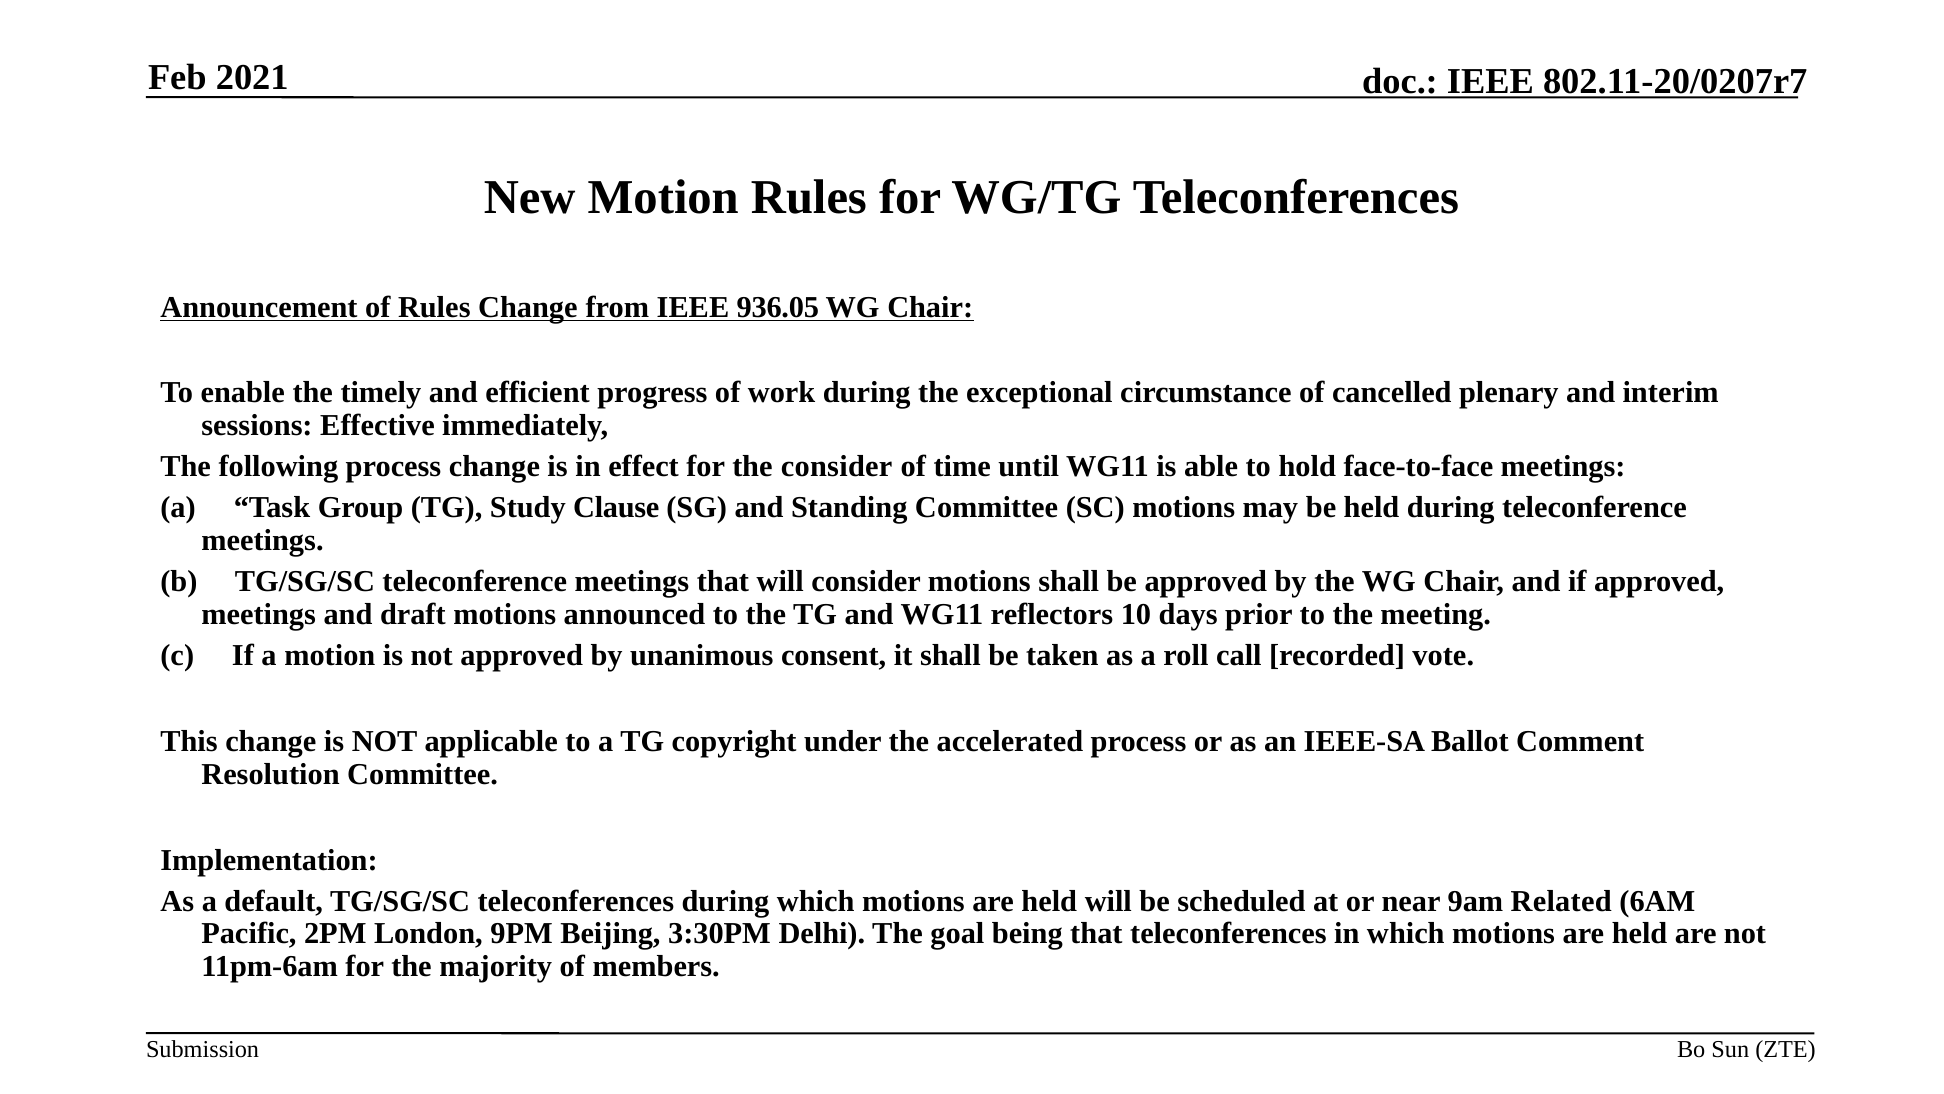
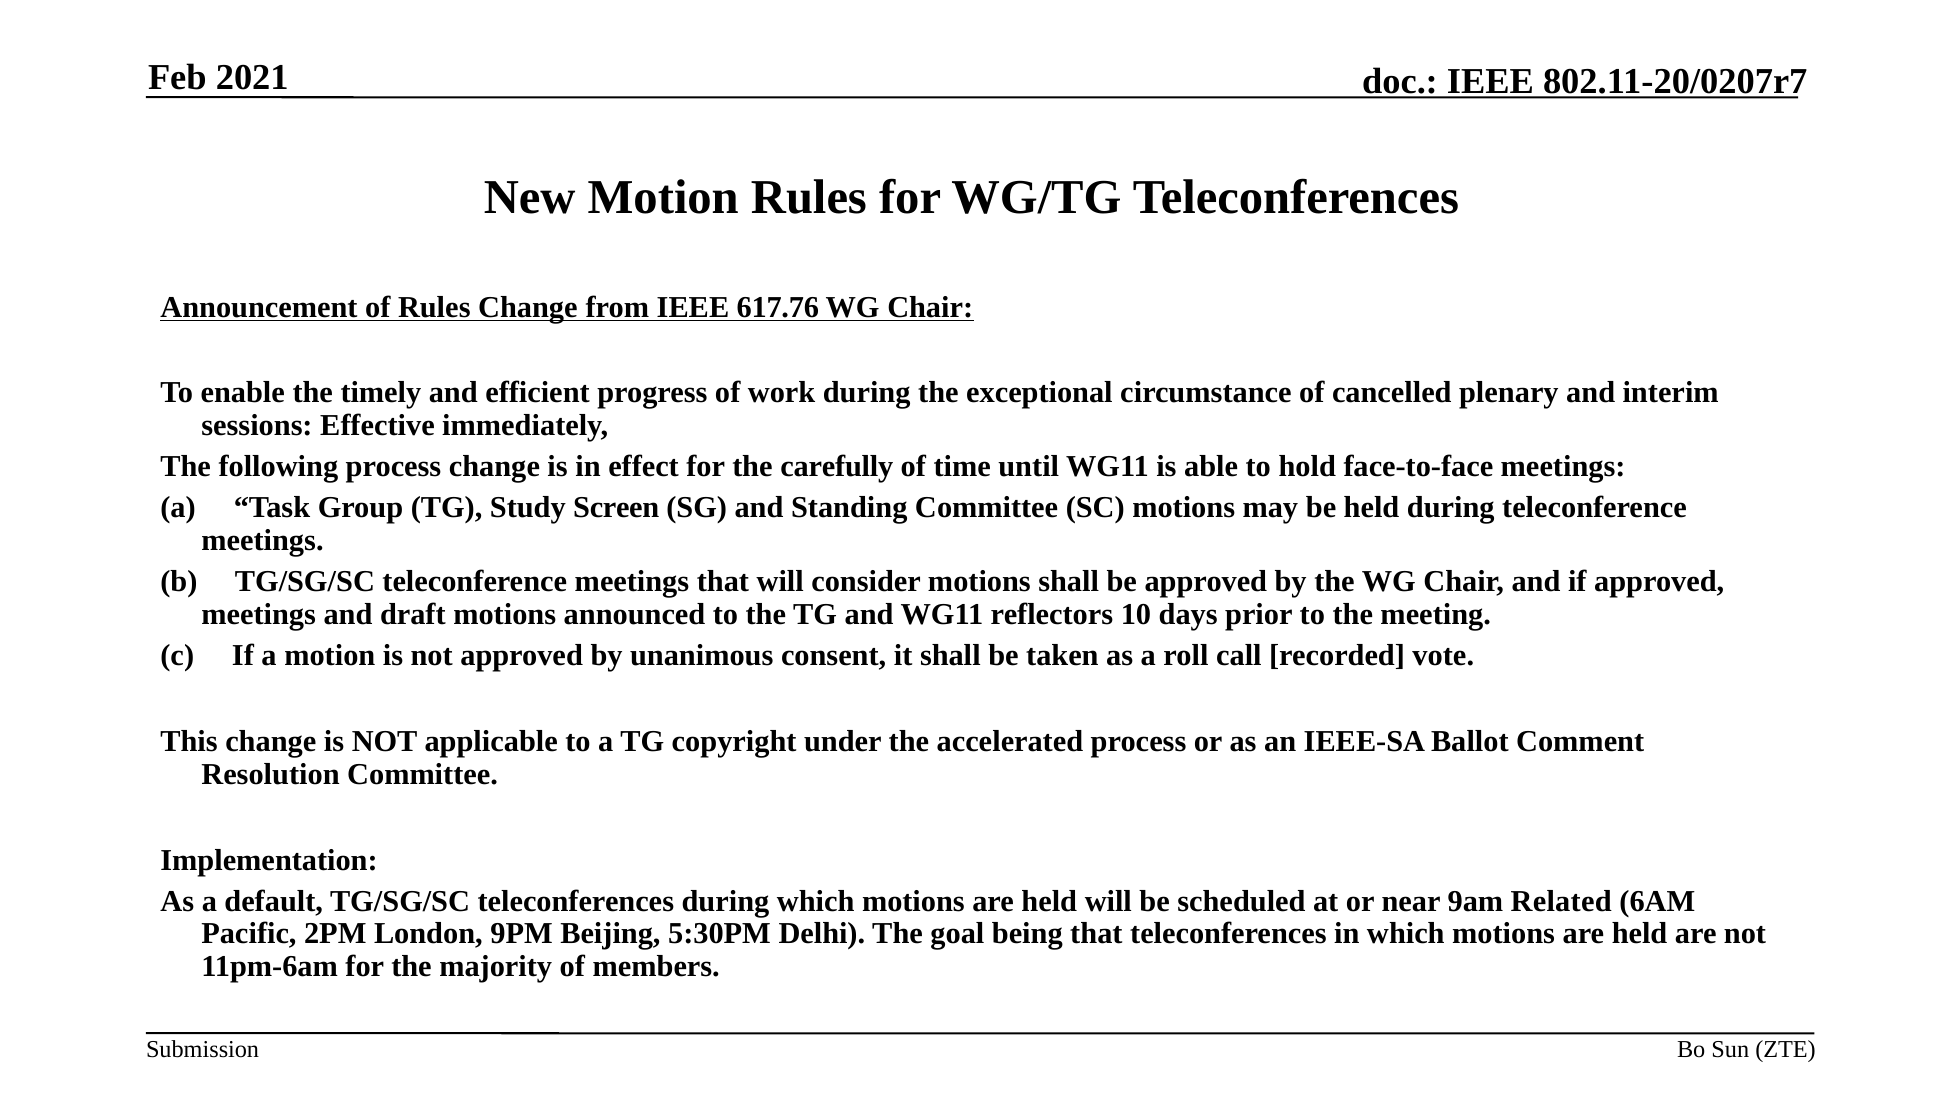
936.05: 936.05 -> 617.76 (778, 307)
the consider: consider -> carefully (837, 467)
Clause: Clause -> Screen (616, 508)
3:30PM: 3:30PM -> 5:30PM (719, 934)
